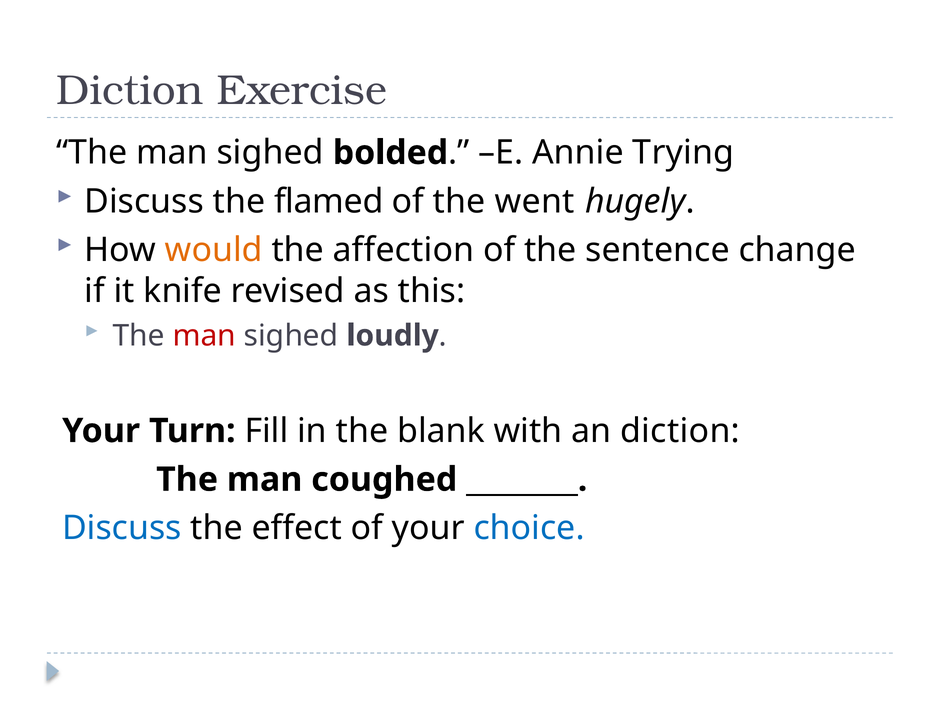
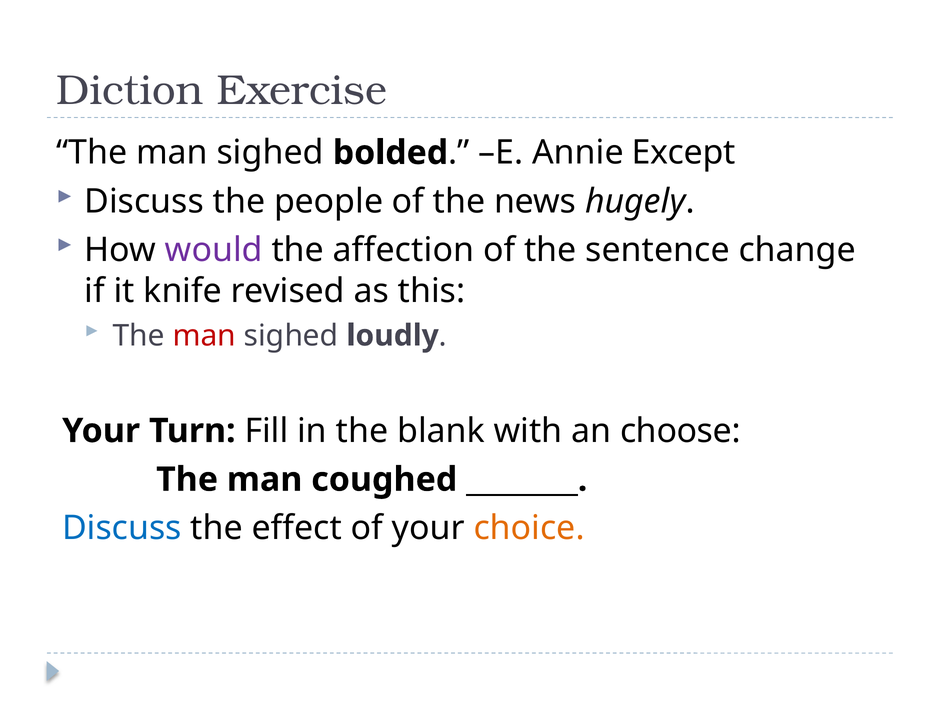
Trying: Trying -> Except (684, 153)
flamed: flamed -> people (329, 201)
went: went -> news (535, 201)
would colour: orange -> purple (214, 250)
an diction: diction -> choose (680, 431)
choice colour: blue -> orange (529, 528)
